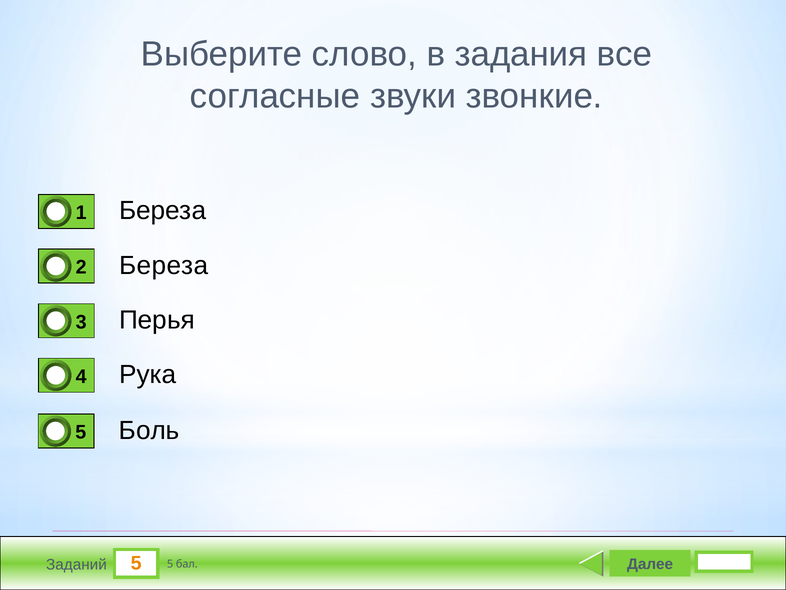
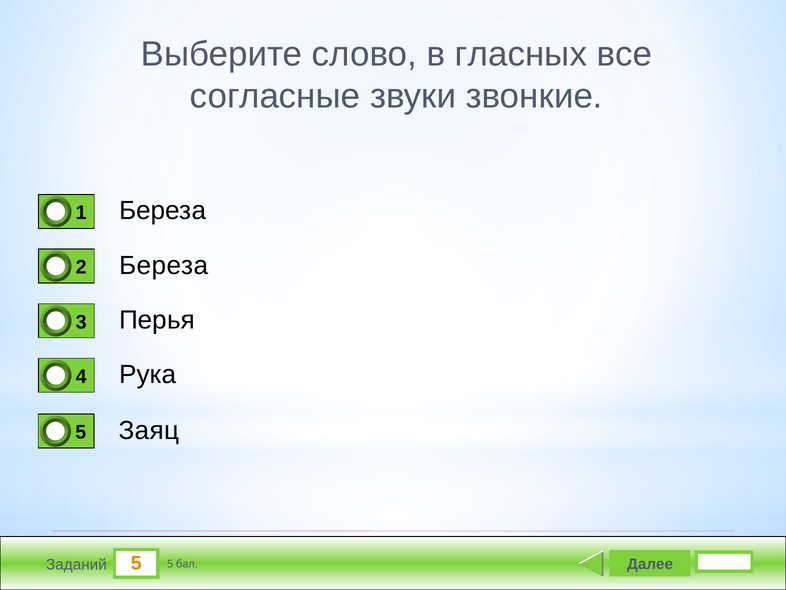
задания: задания -> гласных (521, 54)
Боль: Боль -> Заяц (149, 430)
